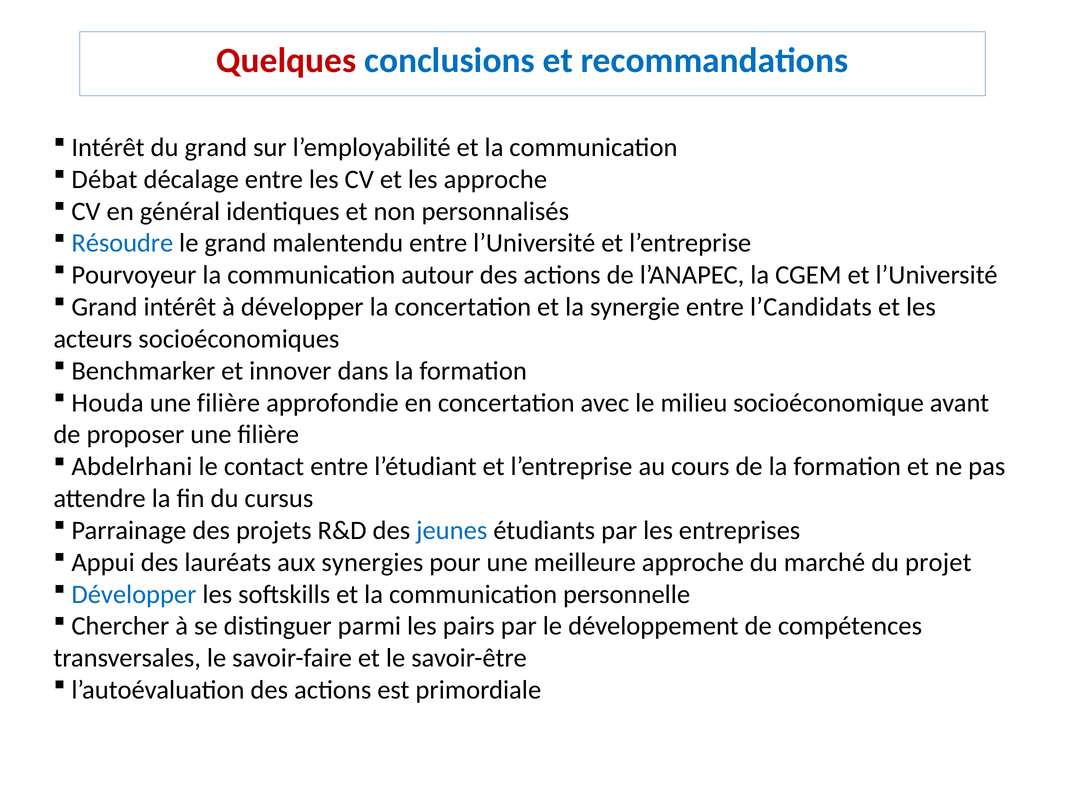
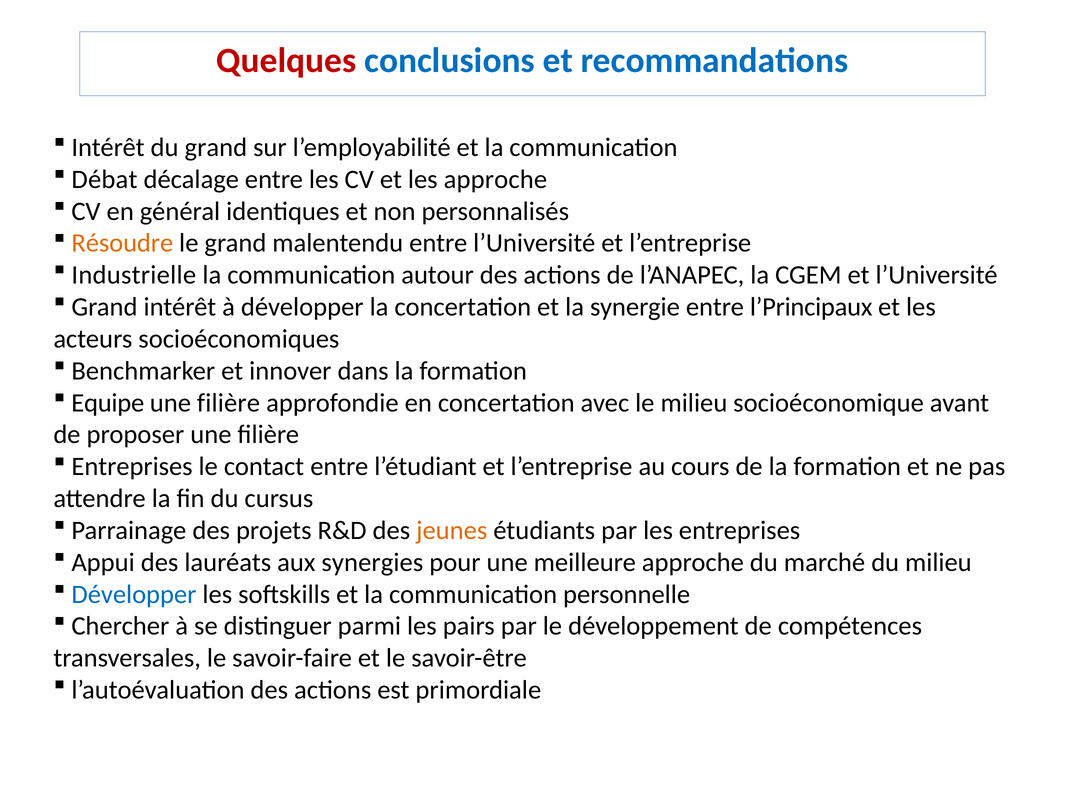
Résoudre colour: blue -> orange (122, 243)
Pourvoyeur: Pourvoyeur -> Industrielle (134, 275)
l’Candidats: l’Candidats -> l’Principaux (811, 307)
Houda: Houda -> Equipe (108, 403)
Abdelrhani: Abdelrhani -> Entreprises (132, 467)
jeunes colour: blue -> orange (452, 531)
du projet: projet -> milieu (938, 563)
